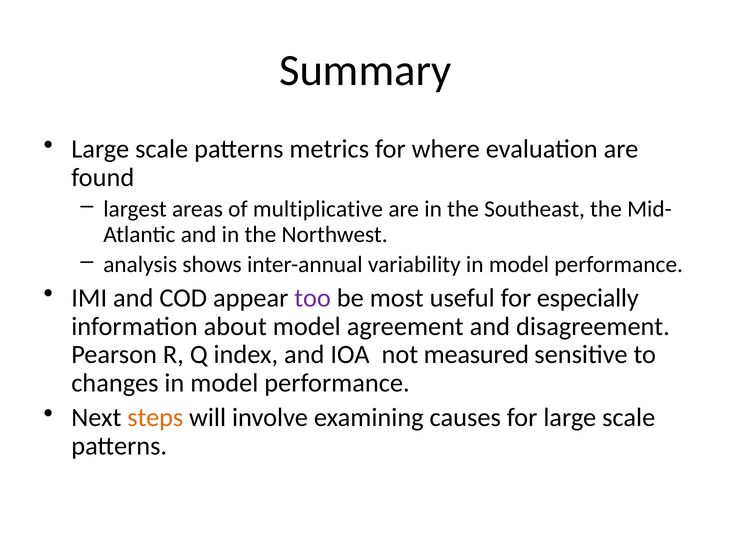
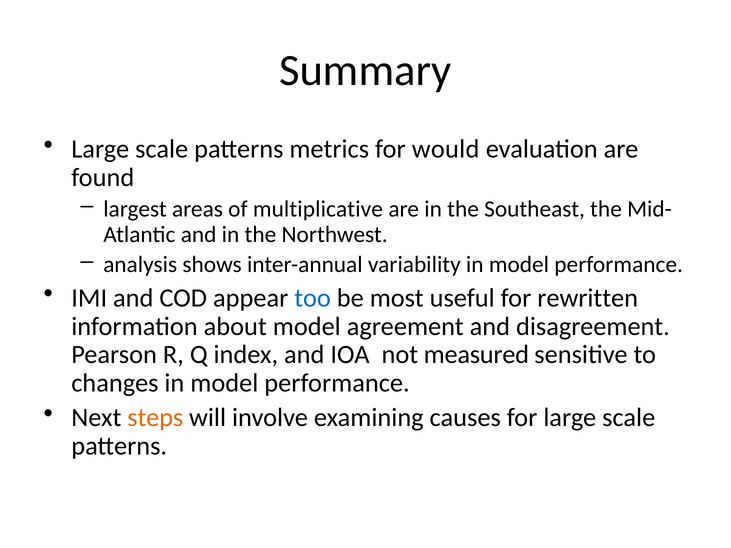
where: where -> would (446, 149)
too colour: purple -> blue (313, 298)
especially: especially -> rewritten (588, 298)
